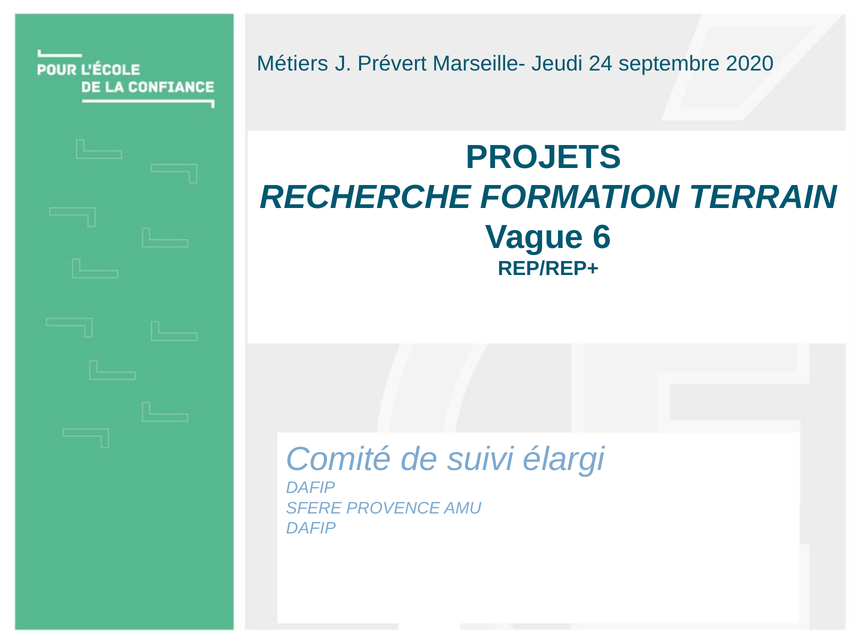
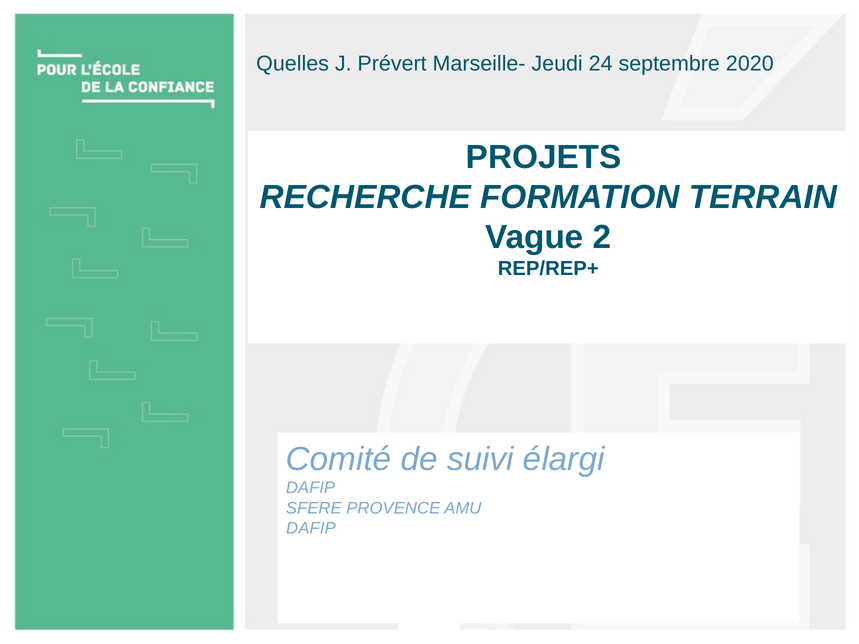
Métiers: Métiers -> Quelles (293, 64)
6: 6 -> 2 (602, 237)
